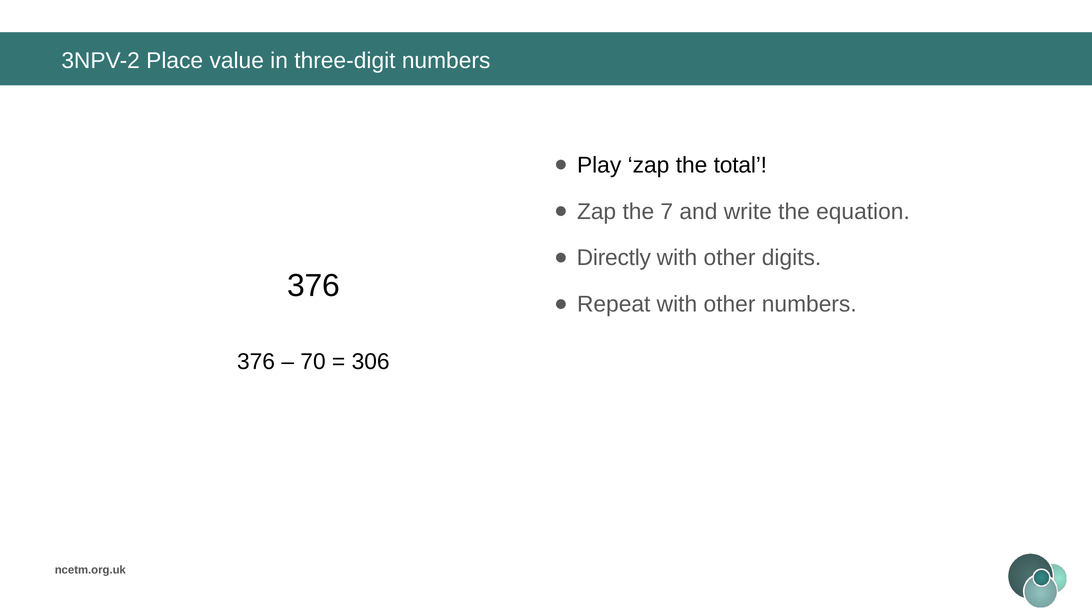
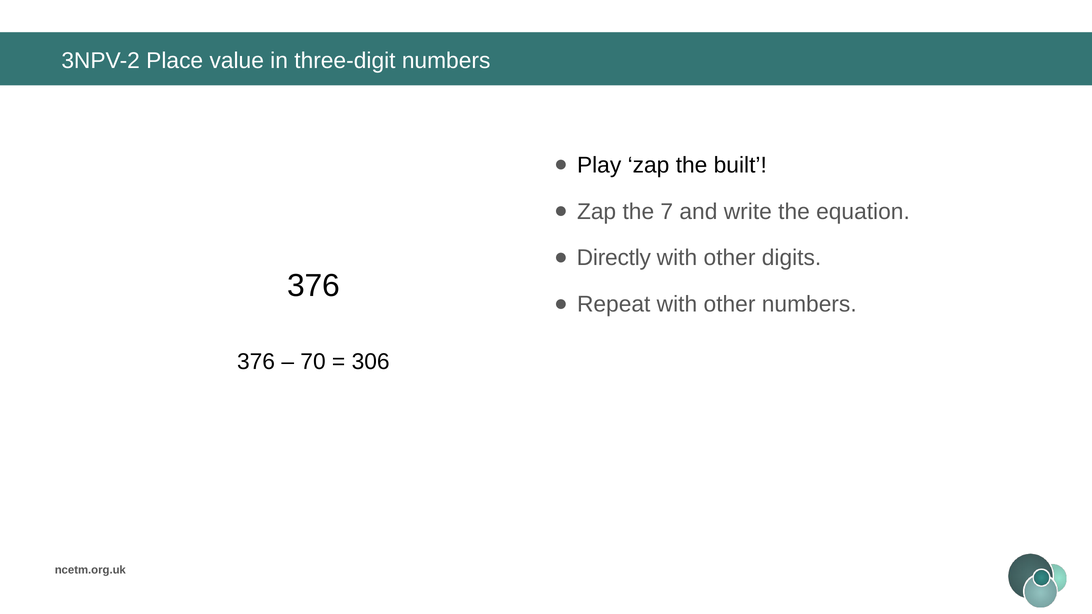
total: total -> built (740, 165)
